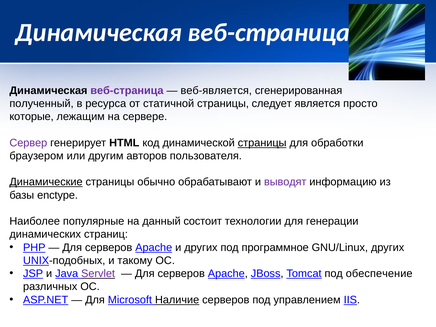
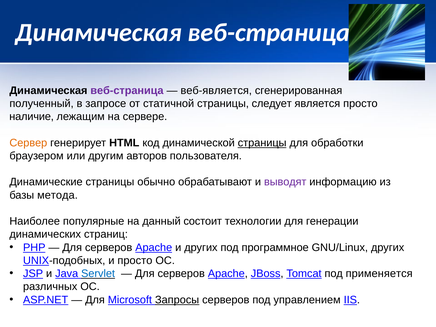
ресурса: ресурса -> запросе (106, 104)
которые: которые -> наличие (32, 117)
Сервер colour: purple -> orange (28, 143)
Динамические underline: present -> none (46, 182)
enctype: enctype -> метода (57, 195)
и такому: такому -> просто (135, 261)
Servlet colour: purple -> blue (98, 274)
обеспечение: обеспечение -> применяется (379, 274)
Наличие: Наличие -> Запросы (177, 300)
